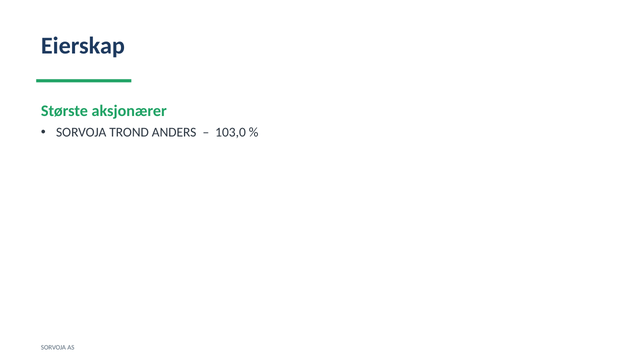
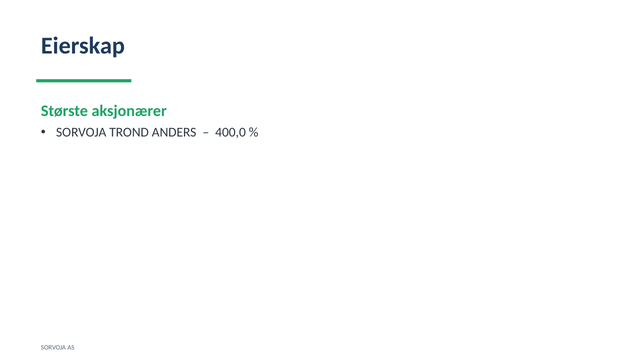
103,0: 103,0 -> 400,0 (231, 132)
